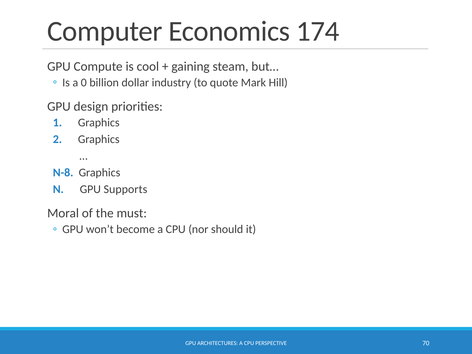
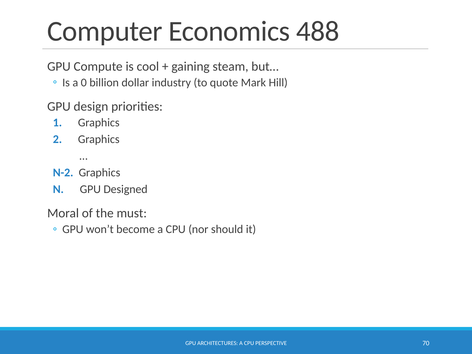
174: 174 -> 488 (318, 31)
N-8: N-8 -> N-2 (63, 173)
Supports: Supports -> Designed (126, 189)
